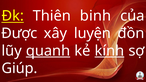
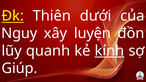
binh: binh -> dưới (96, 16)
Được: Được -> Nguy (19, 33)
quanh underline: present -> none (48, 51)
